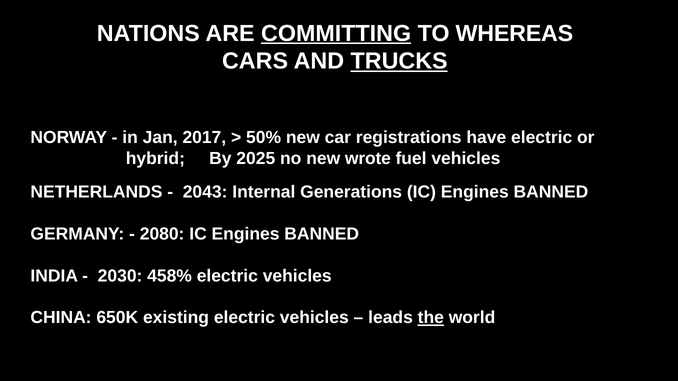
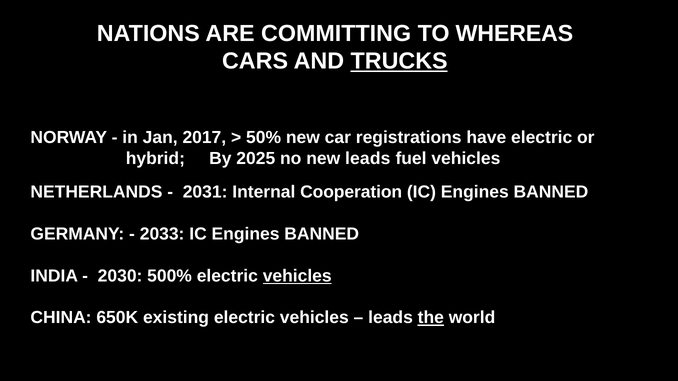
COMMITTING underline: present -> none (336, 33)
new wrote: wrote -> leads (368, 158)
2043: 2043 -> 2031 (205, 192)
Generations: Generations -> Cooperation (351, 192)
2080: 2080 -> 2033 (162, 234)
458%: 458% -> 500% (170, 276)
vehicles underline: none -> present (297, 276)
